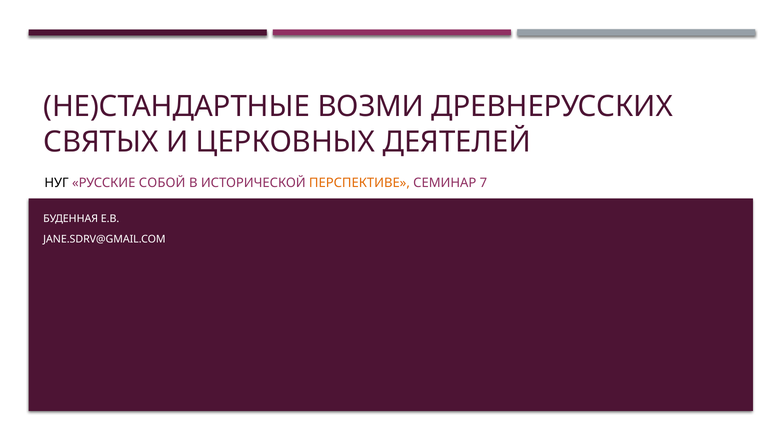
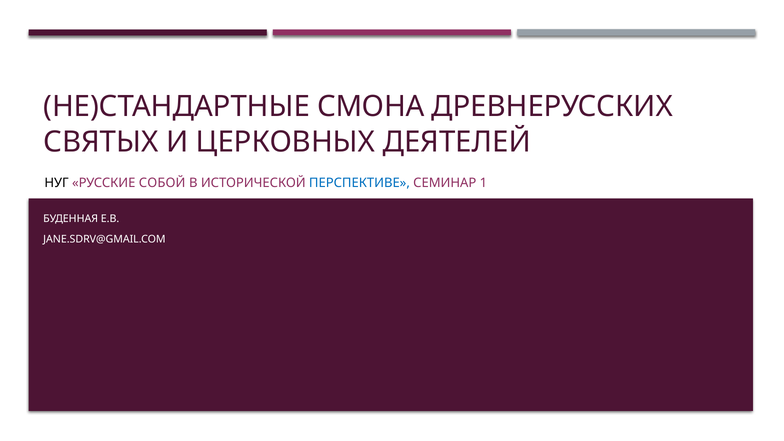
ВОЗМИ: ВОЗМИ -> СМОНА (371, 107)
ПЕРСПЕКТИВЕ colour: orange -> blue (359, 183)
7: 7 -> 1 (483, 183)
